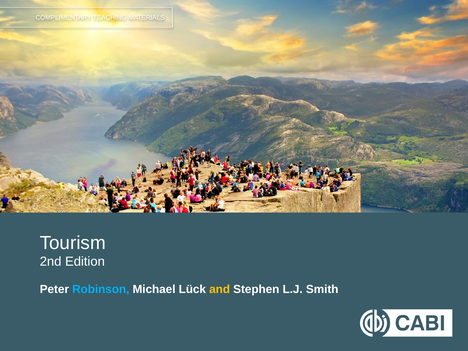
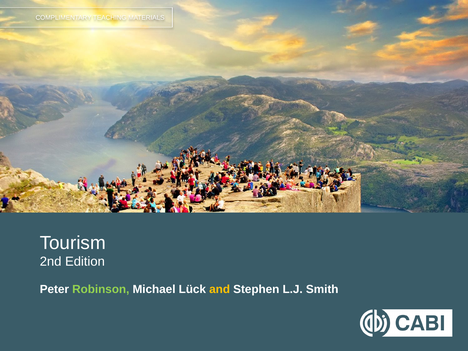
Robinson colour: light blue -> light green (101, 289)
